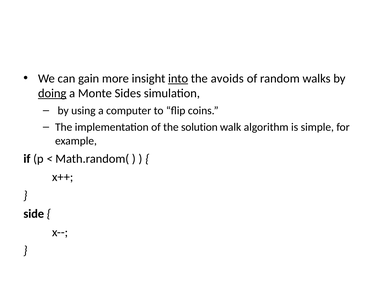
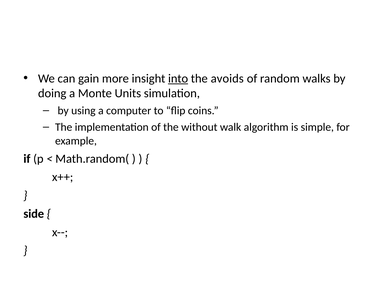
doing underline: present -> none (52, 93)
Sides: Sides -> Units (128, 93)
solution: solution -> without (199, 127)
